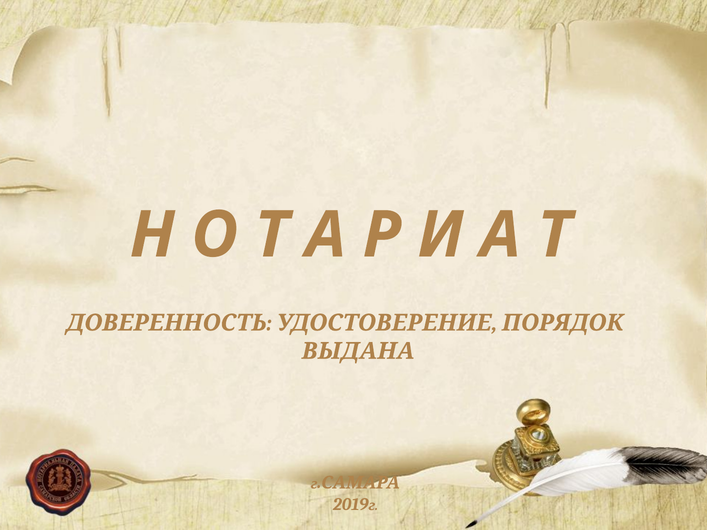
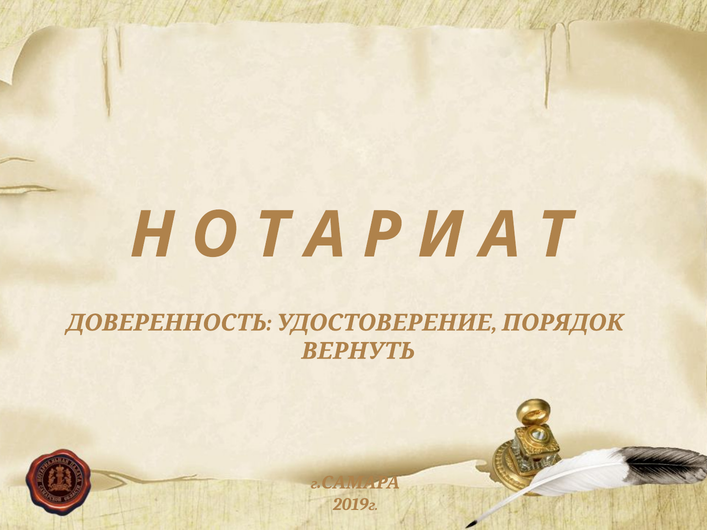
ВЫДАНА: ВЫДАНА -> ВЕРНУТЬ (358, 351)
